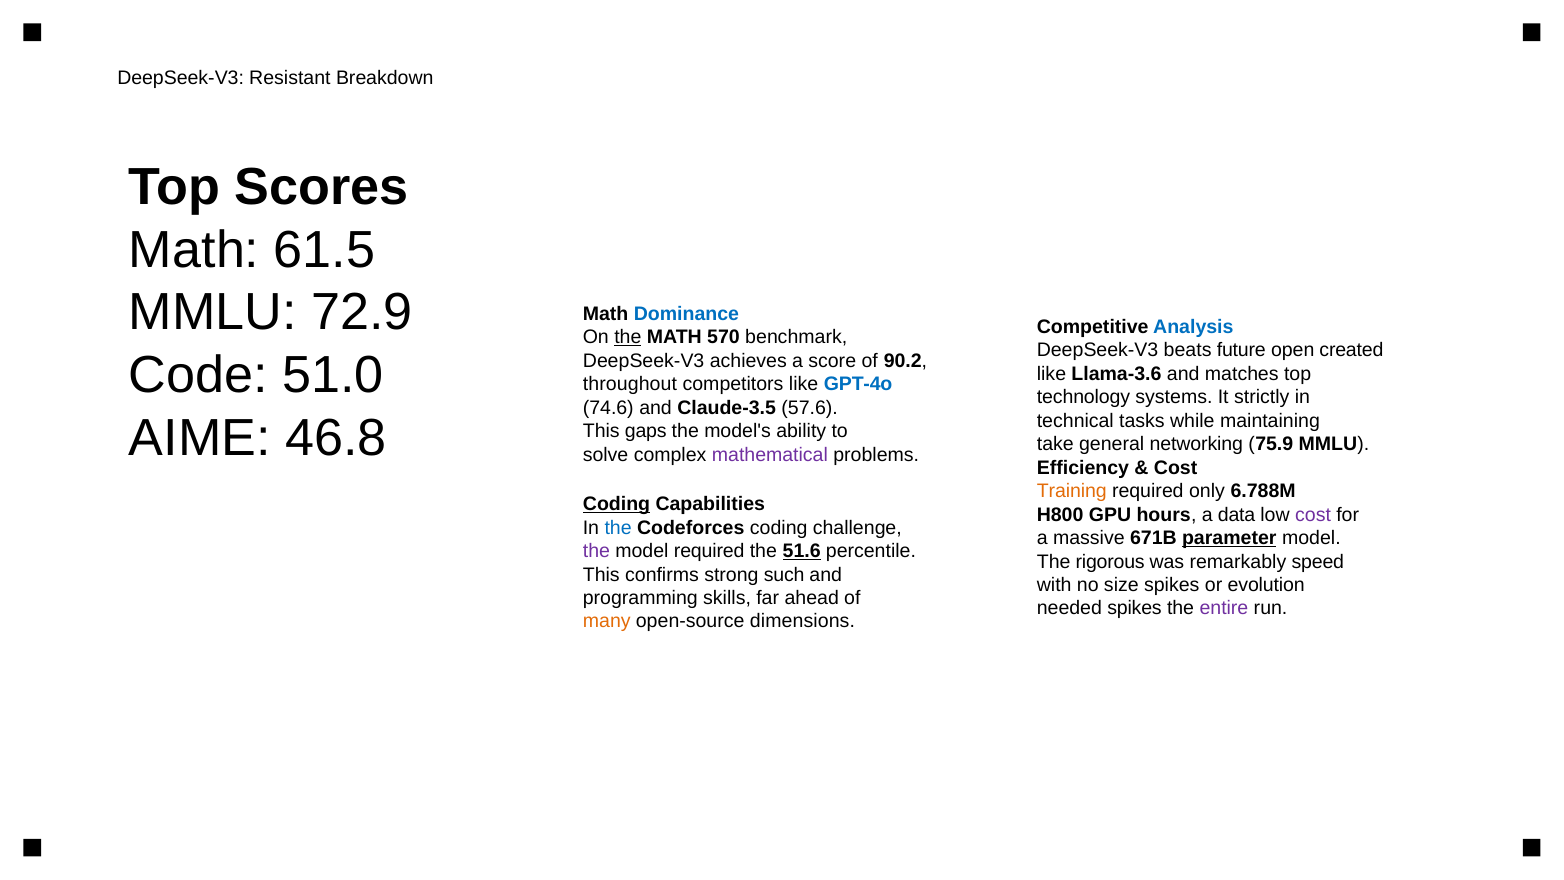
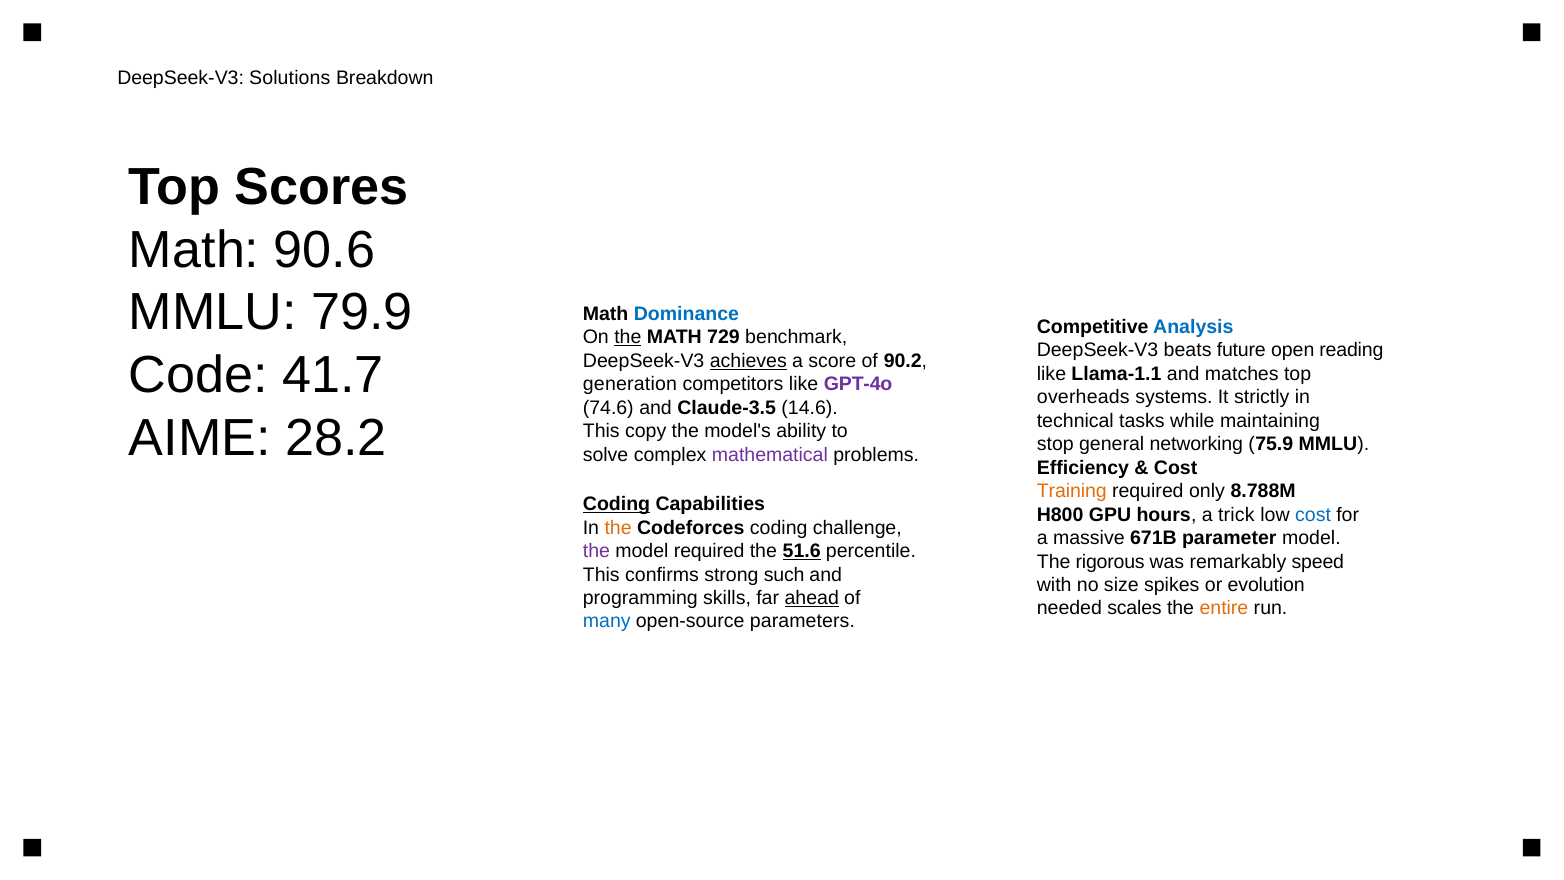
Resistant: Resistant -> Solutions (290, 78)
61.5: 61.5 -> 90.6 (325, 250)
72.9: 72.9 -> 79.9 (362, 313)
570: 570 -> 729 (723, 337)
created: created -> reading (1351, 350)
51.0: 51.0 -> 41.7 (333, 375)
achieves underline: none -> present (748, 361)
Llama-3.6: Llama-3.6 -> Llama-1.1 (1116, 374)
throughout: throughout -> generation (630, 384)
GPT-4o colour: blue -> purple (858, 384)
technology: technology -> overheads (1083, 397)
57.6: 57.6 -> 14.6 (810, 408)
46.8: 46.8 -> 28.2 (336, 438)
gaps: gaps -> copy (646, 431)
take: take -> stop (1055, 444)
6.788M: 6.788M -> 8.788M (1263, 491)
data: data -> trick (1236, 514)
cost colour: purple -> blue (1313, 514)
the colour: blue -> orange (618, 527)
parameter underline: present -> none (1229, 538)
ahead underline: none -> present (812, 598)
needed spikes: spikes -> scales (1135, 608)
entire colour: purple -> orange (1224, 608)
many colour: orange -> blue (607, 621)
dimensions: dimensions -> parameters (802, 621)
